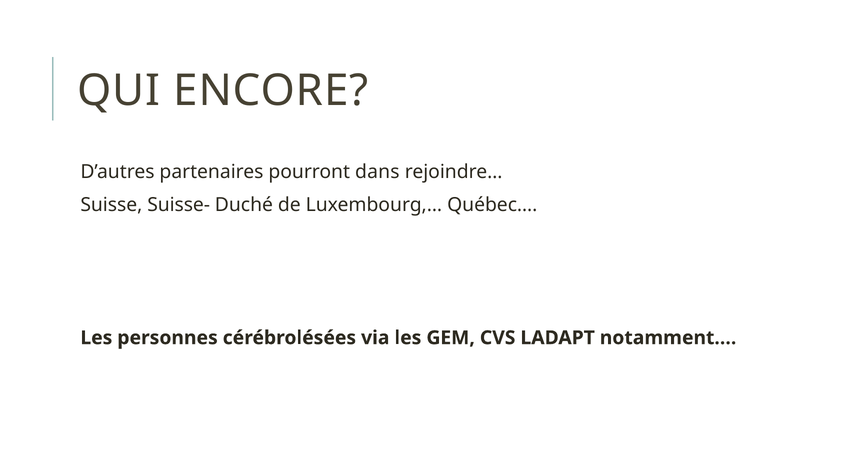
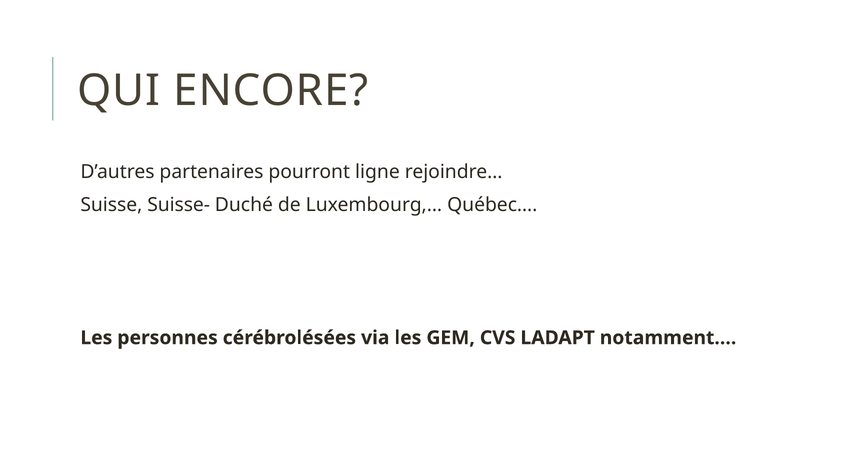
dans: dans -> ligne (377, 172)
